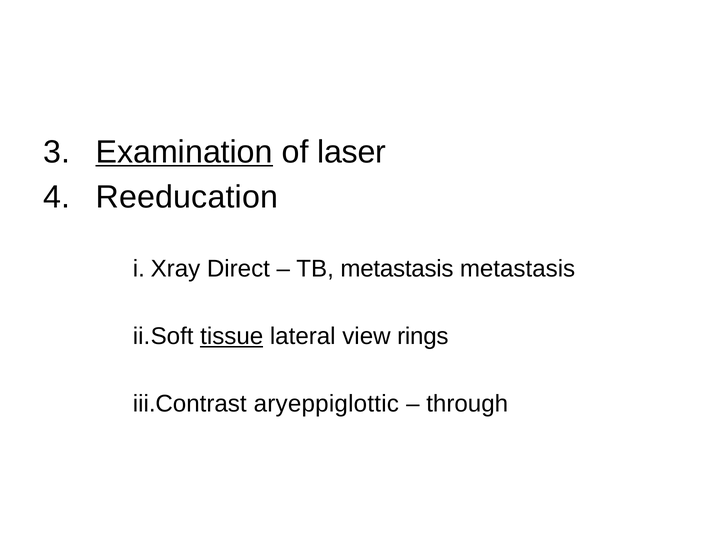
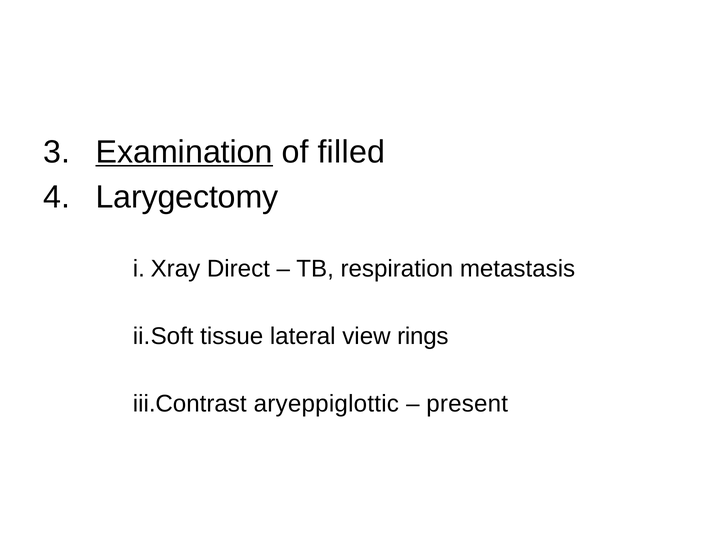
laser: laser -> filled (351, 152)
Reeducation: Reeducation -> Larygectomy (187, 197)
TB metastasis: metastasis -> respiration (397, 269)
tissue underline: present -> none (232, 336)
through: through -> present (467, 404)
